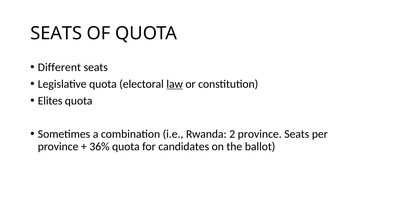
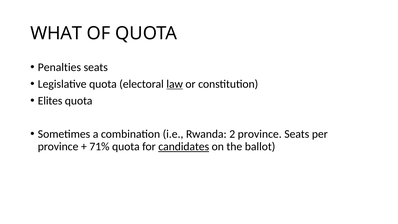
SEATS: SEATS -> WHAT (56, 33)
Different: Different -> Penalties (59, 67)
36%: 36% -> 71% (99, 147)
candidates underline: none -> present (184, 147)
